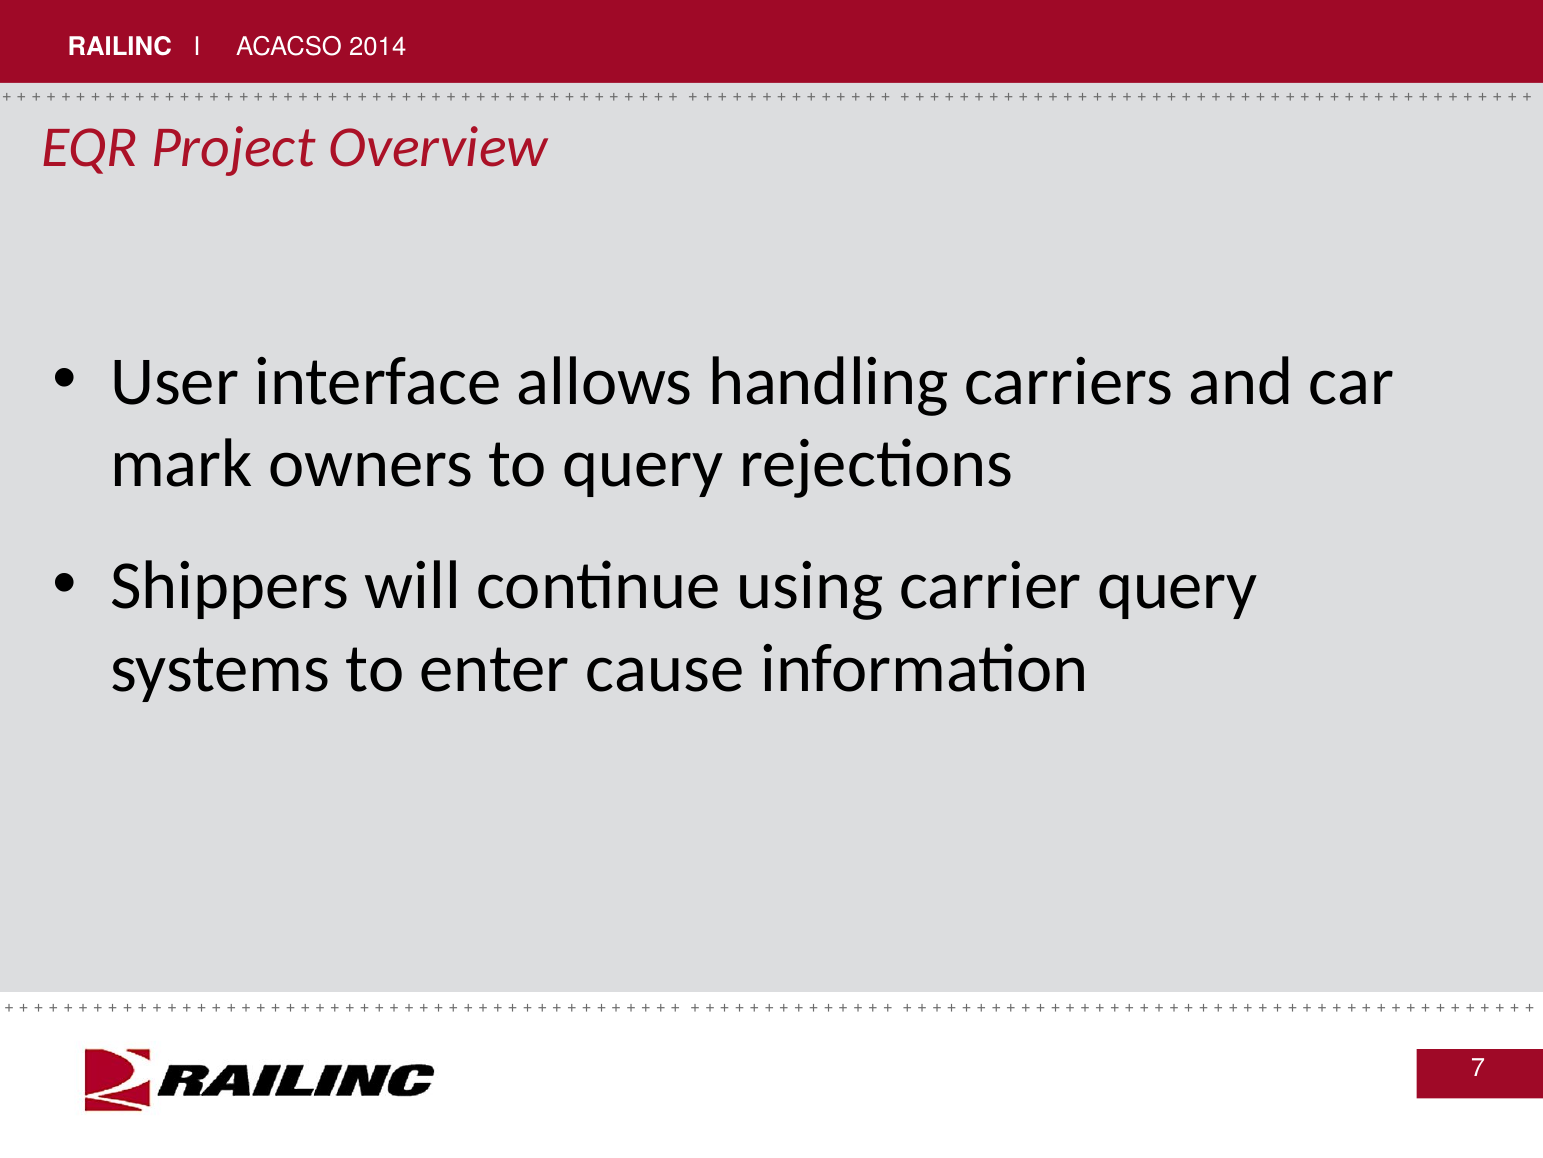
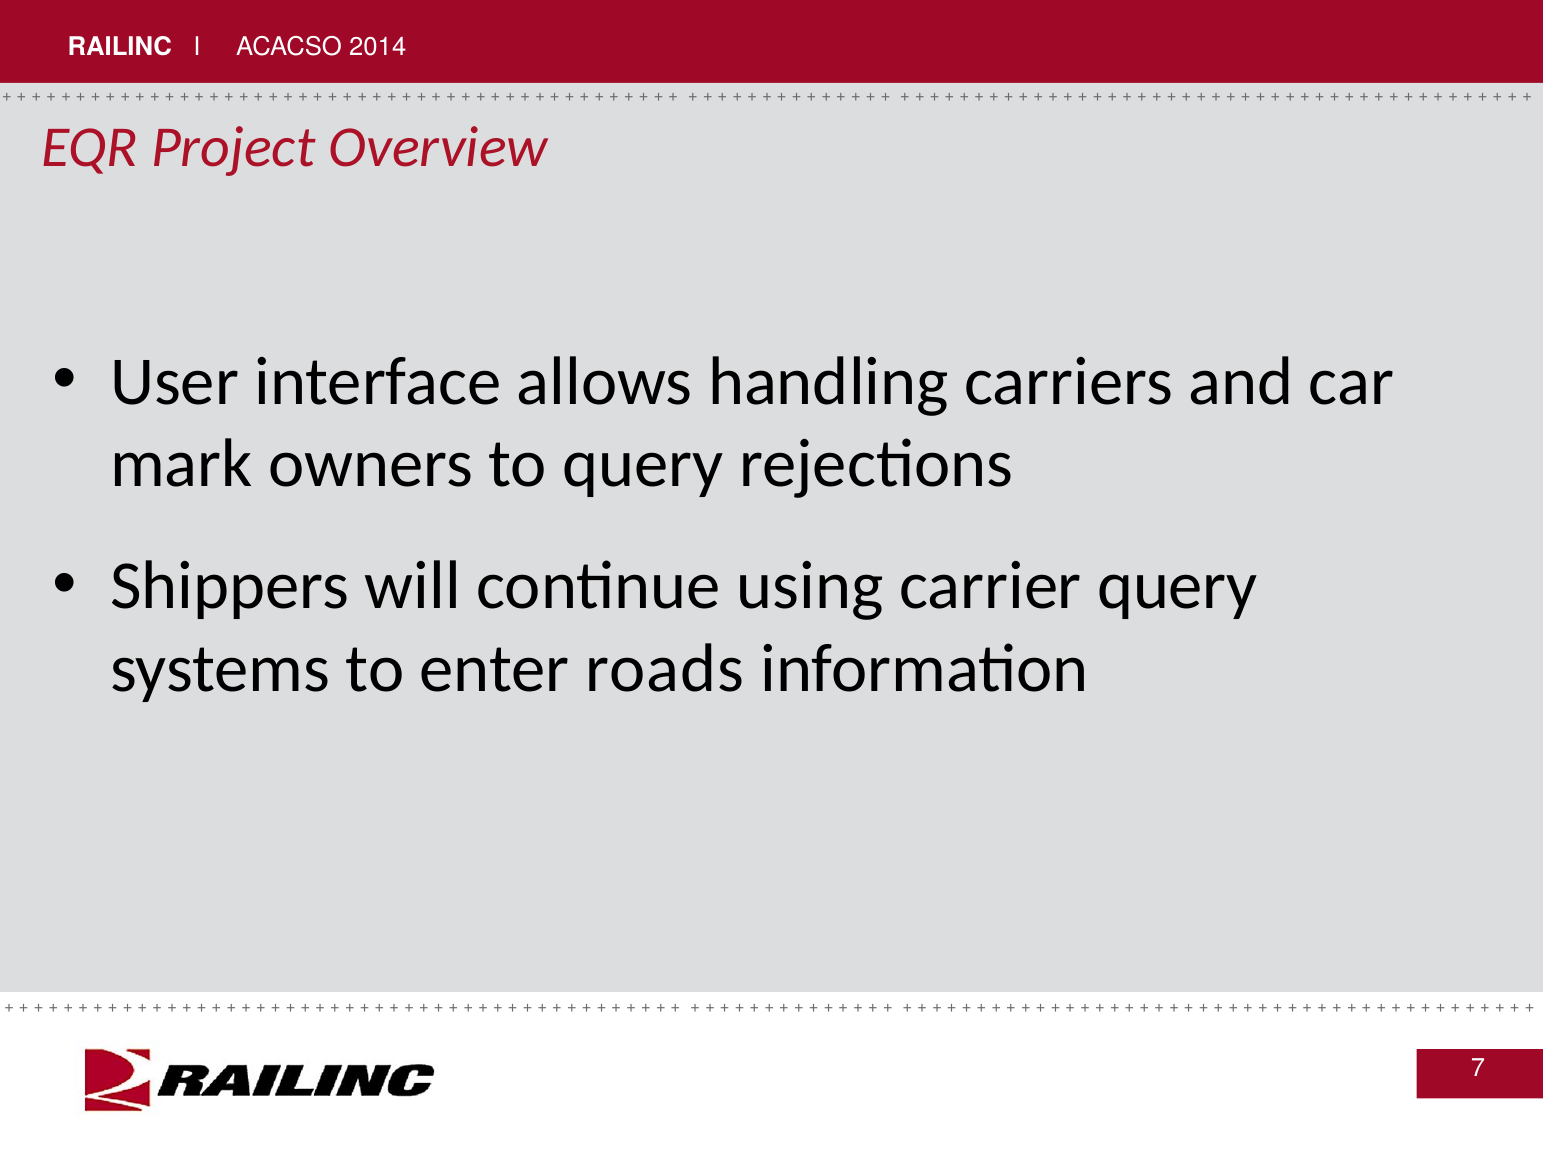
cause: cause -> roads (665, 668)
